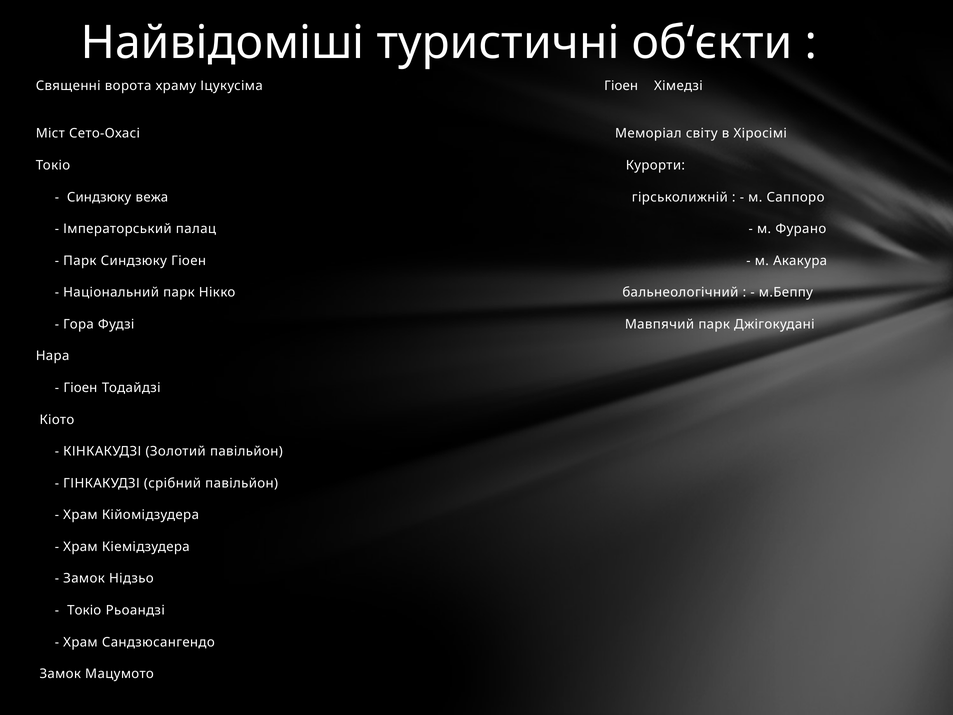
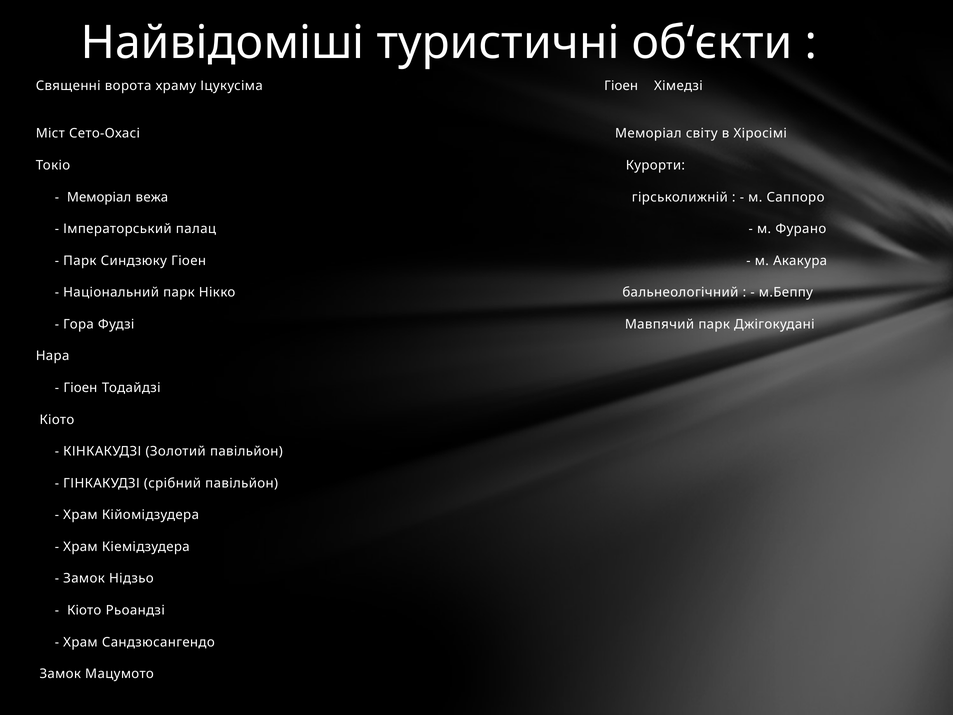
Синдзюку: Синдзюку -> Меморіал (99, 197)
Токіо: Токіо -> Кіото (84, 610)
